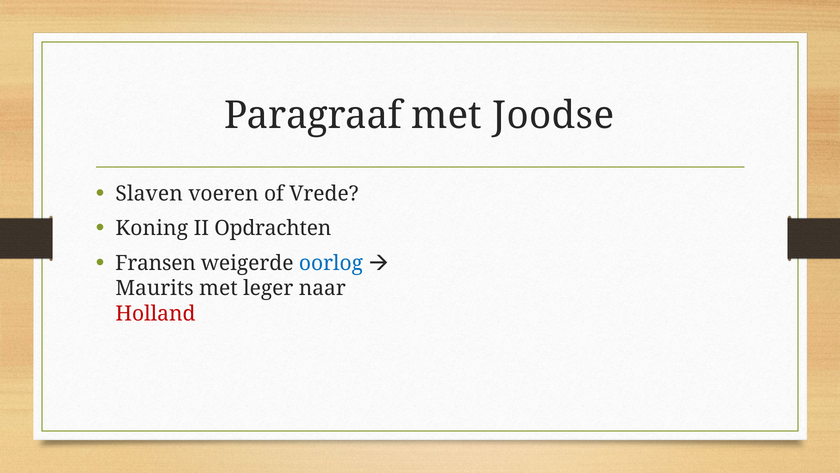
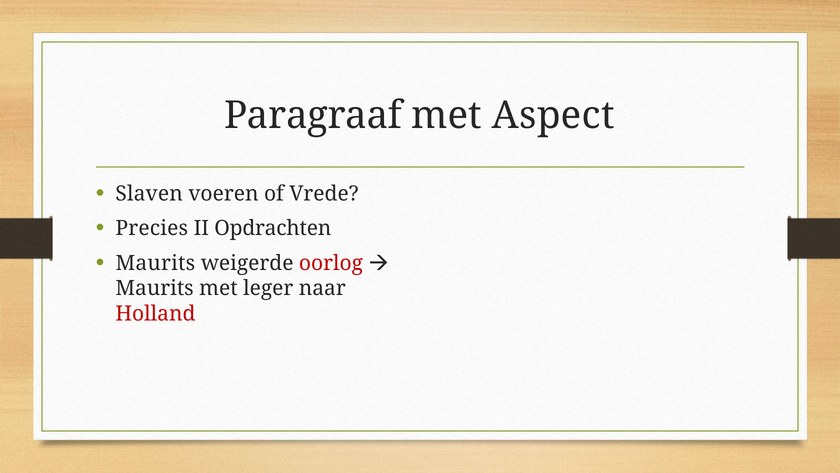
Joodse: Joodse -> Aspect (553, 115)
Koning: Koning -> Precies (152, 228)
Fransen: Fransen -> Maurits (155, 263)
oorlog colour: blue -> red (331, 263)
